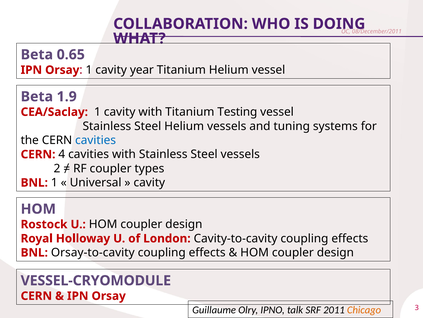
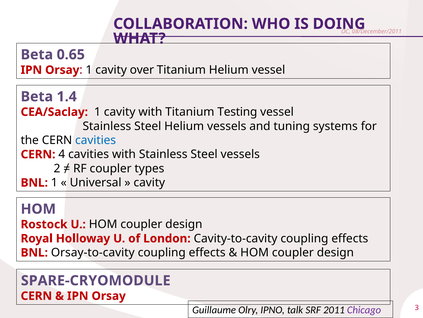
year: year -> over (142, 70)
1.9: 1.9 -> 1.4 (67, 96)
VESSEL-CRYOMODULE: VESSEL-CRYOMODULE -> SPARE-CRYOMODULE (96, 280)
Chicago colour: orange -> purple (364, 309)
